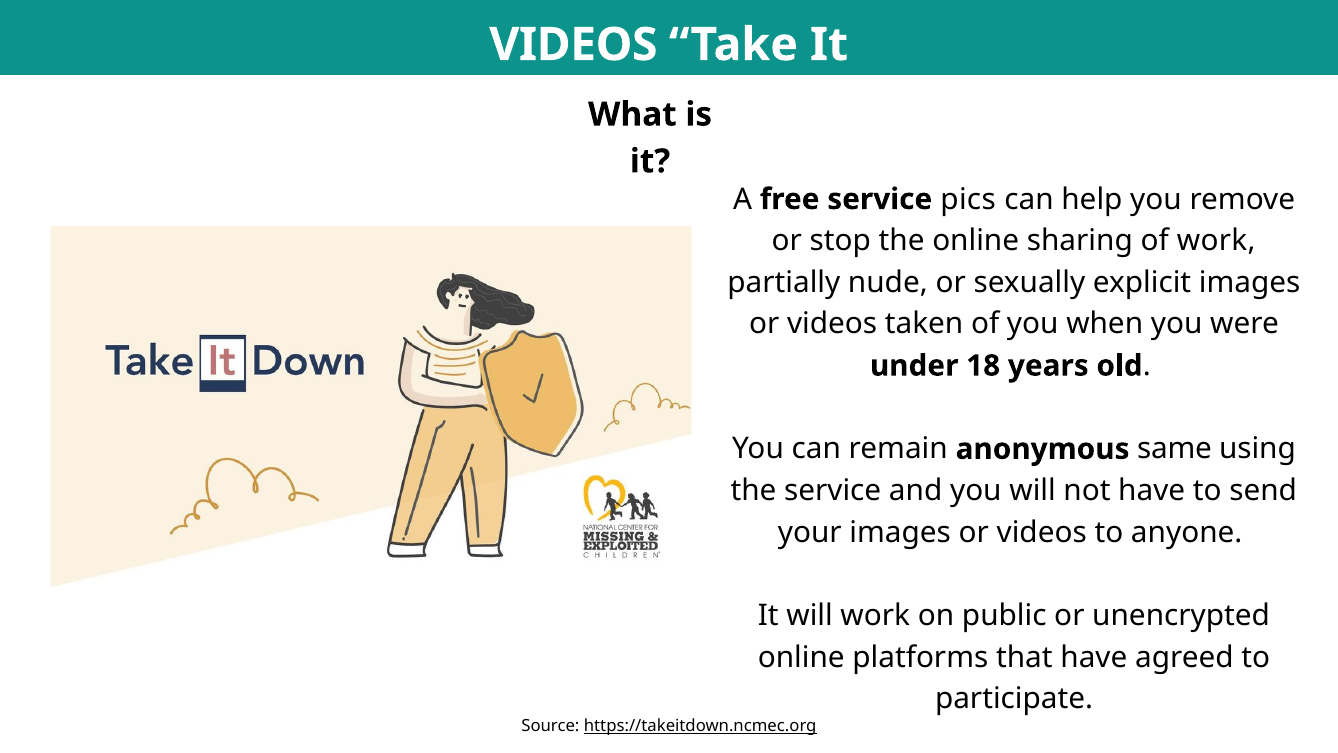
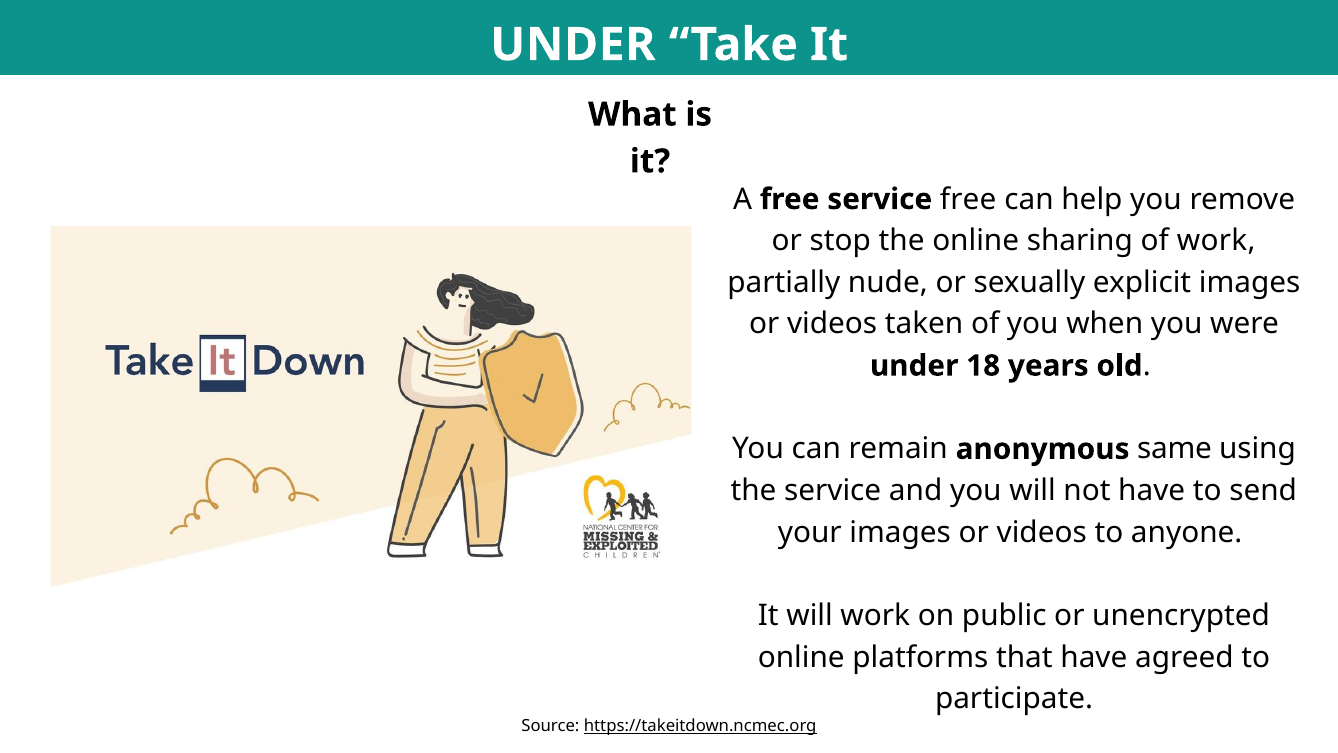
VIDEOS: VIDEOS -> UNDER (573, 45)
service pics: pics -> free (968, 199)
